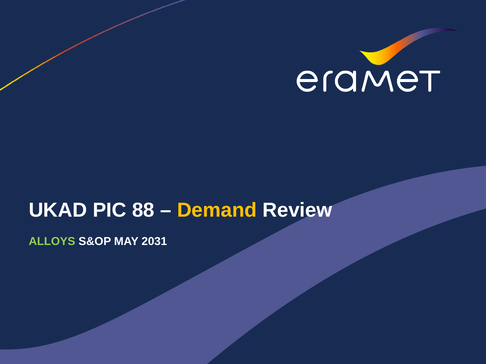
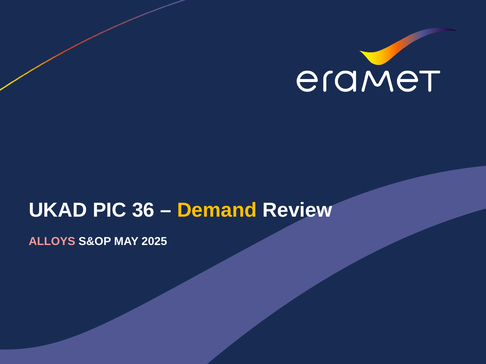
88: 88 -> 36 (143, 211)
ALLOYS colour: light green -> pink (52, 242)
2031: 2031 -> 2025 (154, 242)
